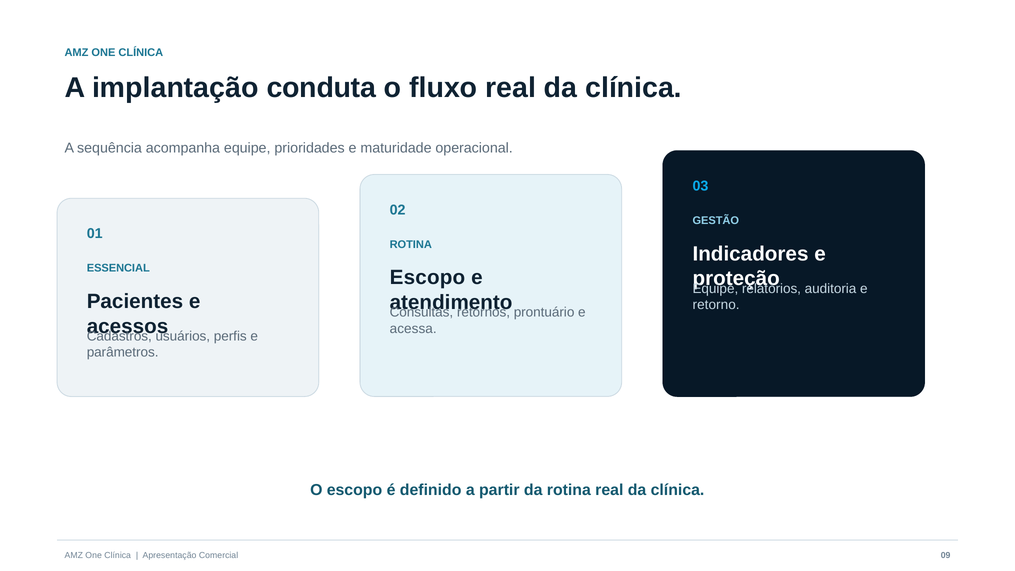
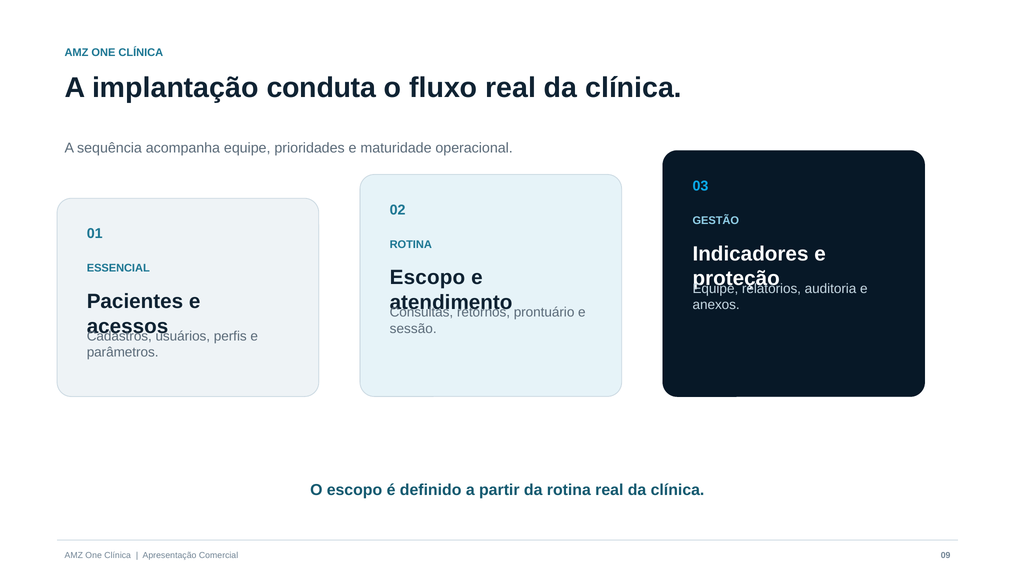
retorno: retorno -> anexos (716, 305)
acessa: acessa -> sessão (413, 329)
